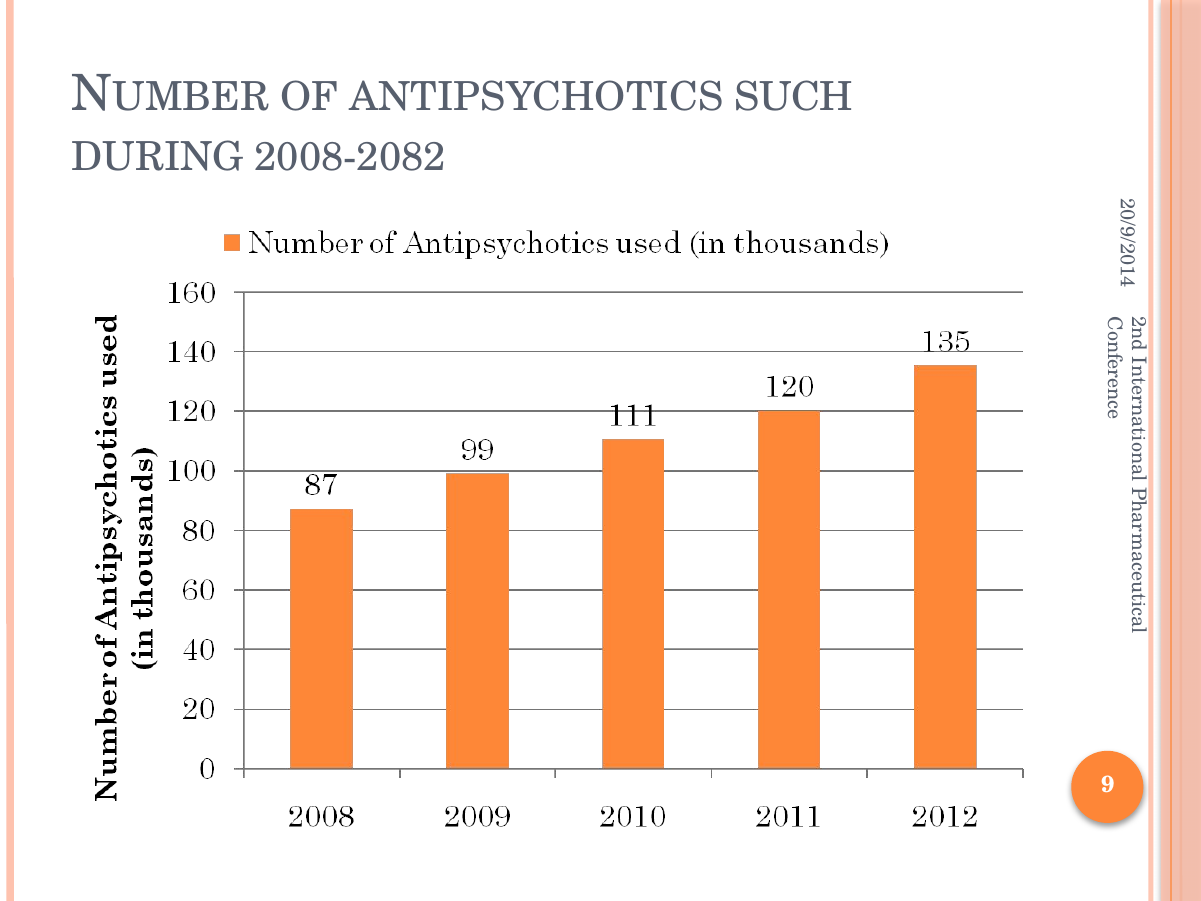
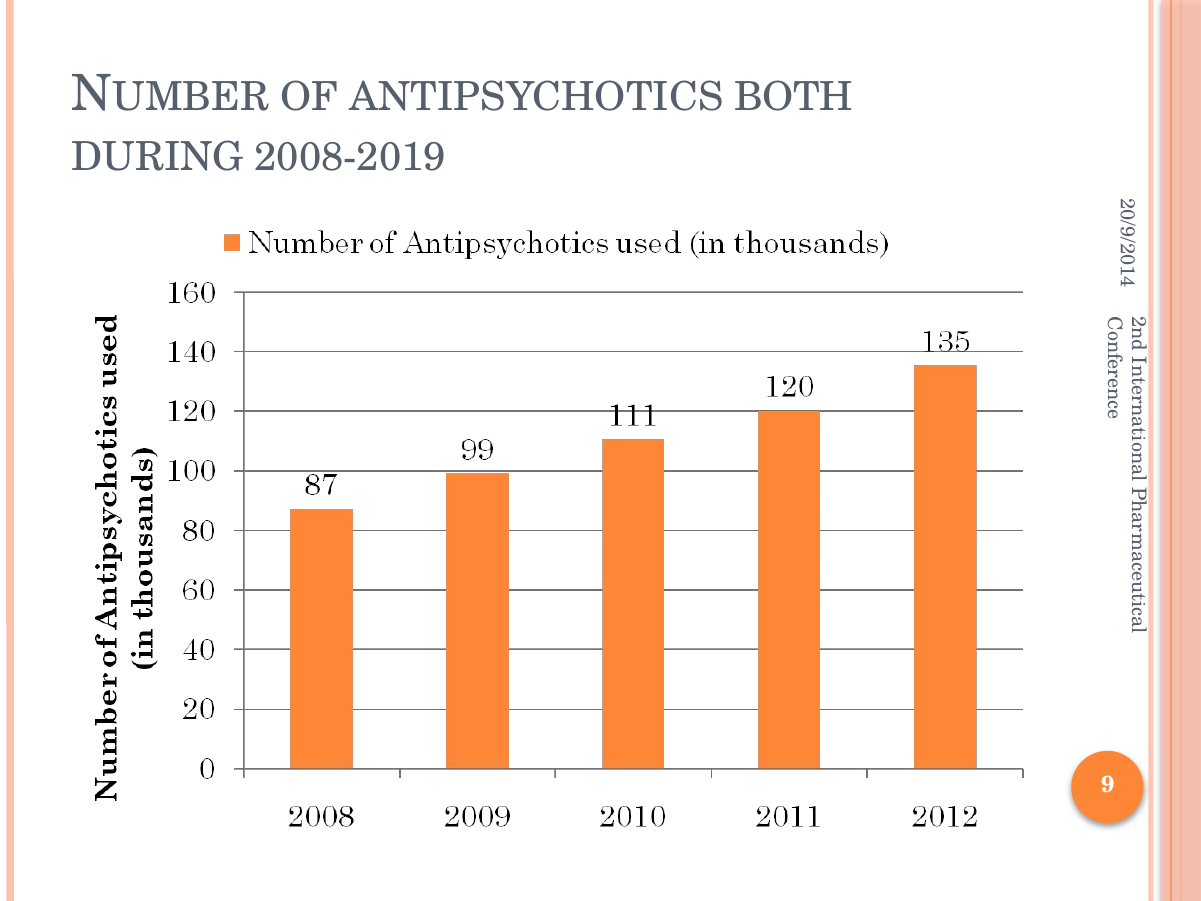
SUCH: SUCH -> BOTH (794, 97)
2008-2082: 2008-2082 -> 2008-2019 (350, 157)
